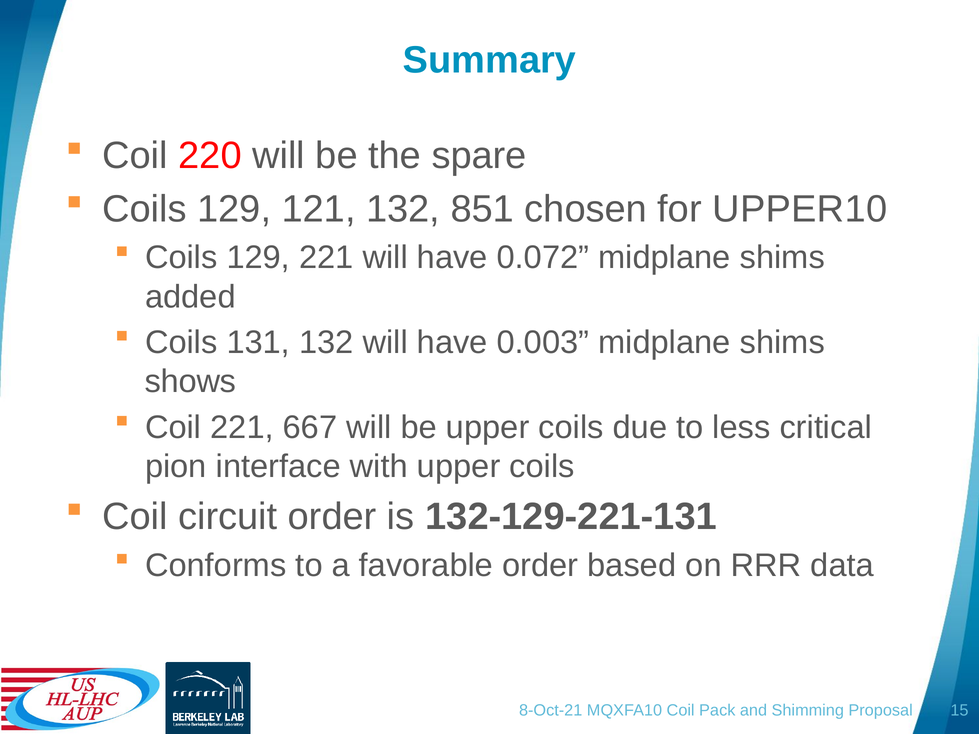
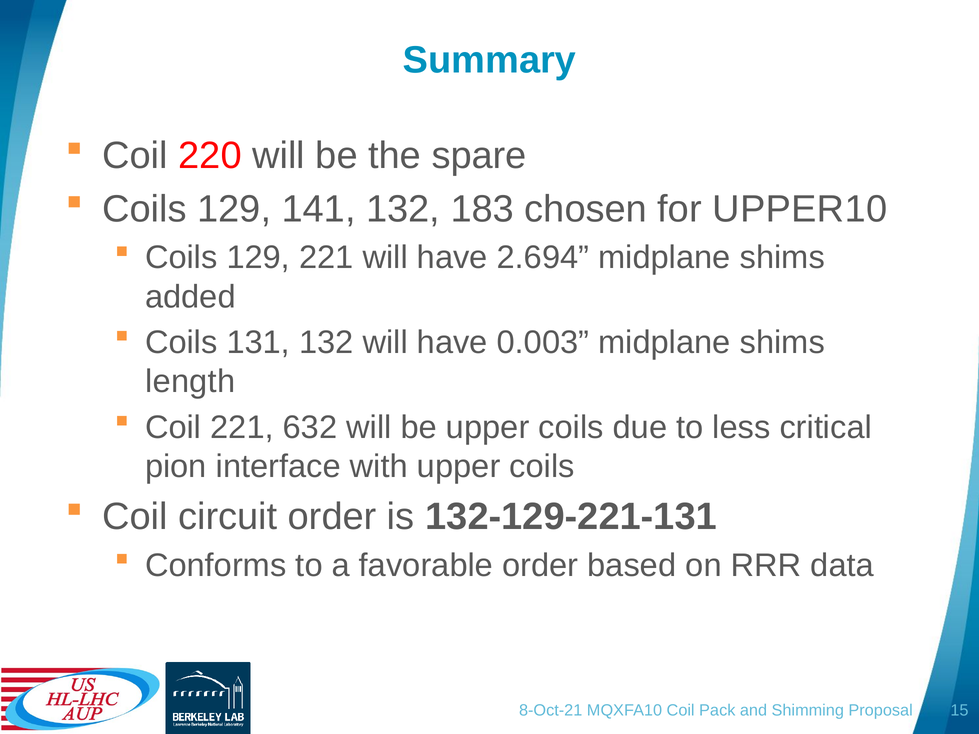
121: 121 -> 141 (319, 209)
851: 851 -> 183 (482, 209)
0.072: 0.072 -> 2.694 (543, 258)
shows: shows -> length (190, 382)
667: 667 -> 632 (310, 427)
